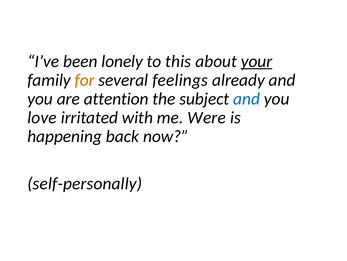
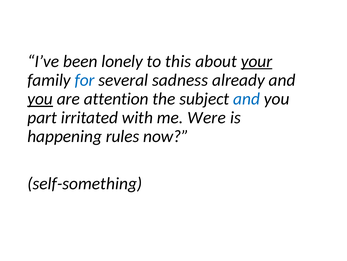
for colour: orange -> blue (85, 80)
feelings: feelings -> sadness (180, 80)
you underline: none -> present (40, 99)
love: love -> part (42, 117)
back: back -> rules (123, 136)
self-personally: self-personally -> self-something (85, 183)
